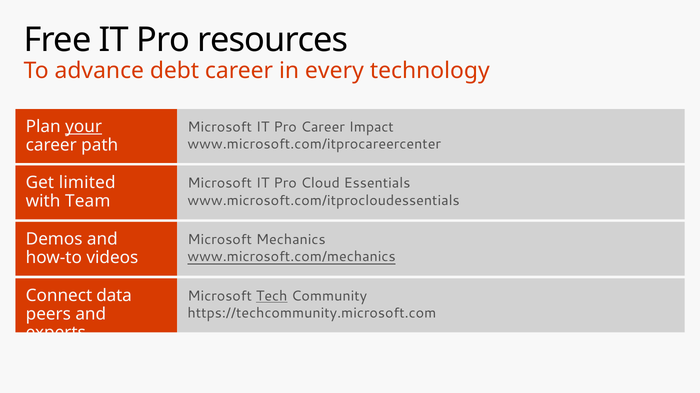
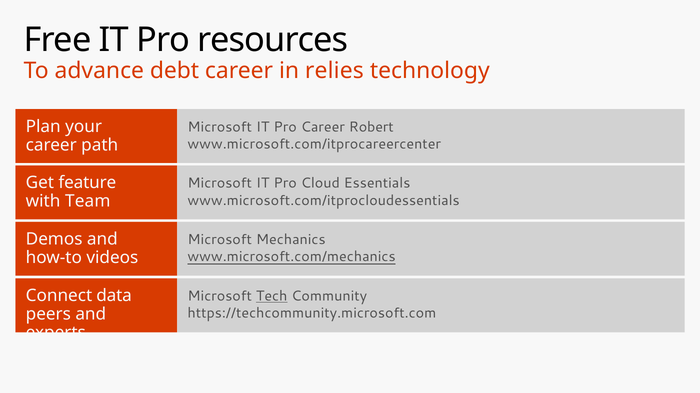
every: every -> relies (334, 71)
Impact: Impact -> Robert (371, 127)
your underline: present -> none (84, 127)
limited: limited -> feature (87, 183)
